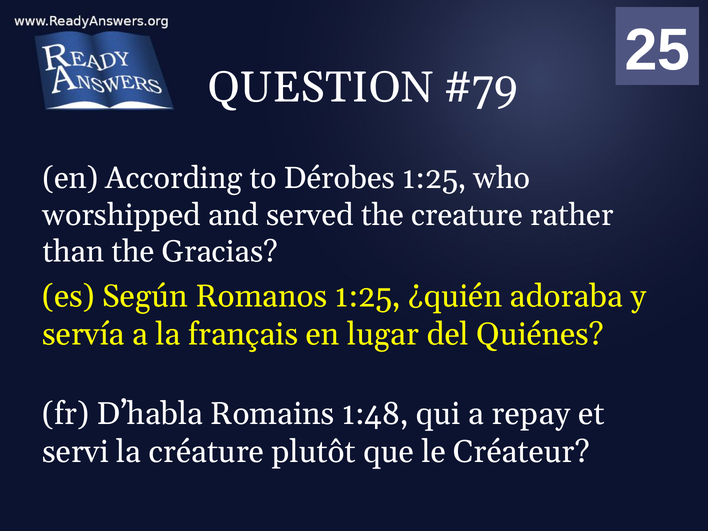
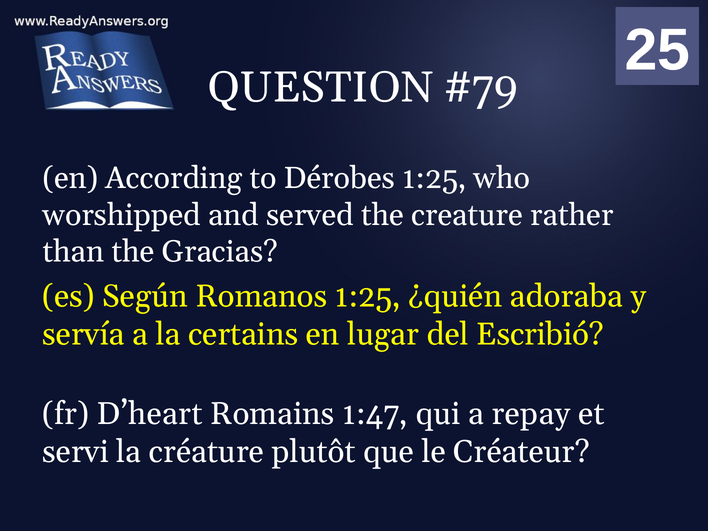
français: français -> certains (243, 334)
Quiénes: Quiénes -> Escribió (540, 334)
D’habla: D’habla -> D’heart (150, 414)
1:48: 1:48 -> 1:47 (375, 414)
